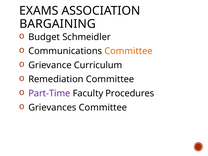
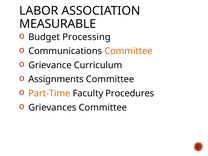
EXAMS: EXAMS -> LABOR (39, 11)
BARGAINING: BARGAINING -> MEASURABLE (58, 24)
Schmeidler: Schmeidler -> Processing (86, 37)
Remediation: Remediation -> Assignments (56, 79)
Part-Time colour: purple -> orange (49, 93)
